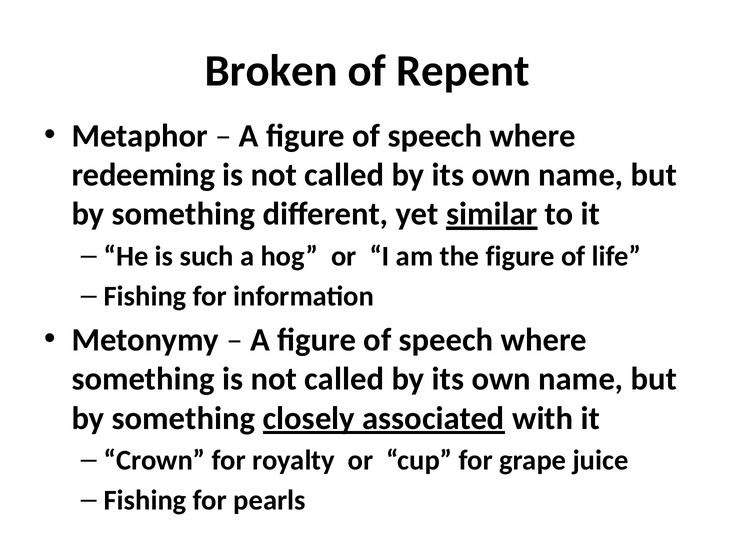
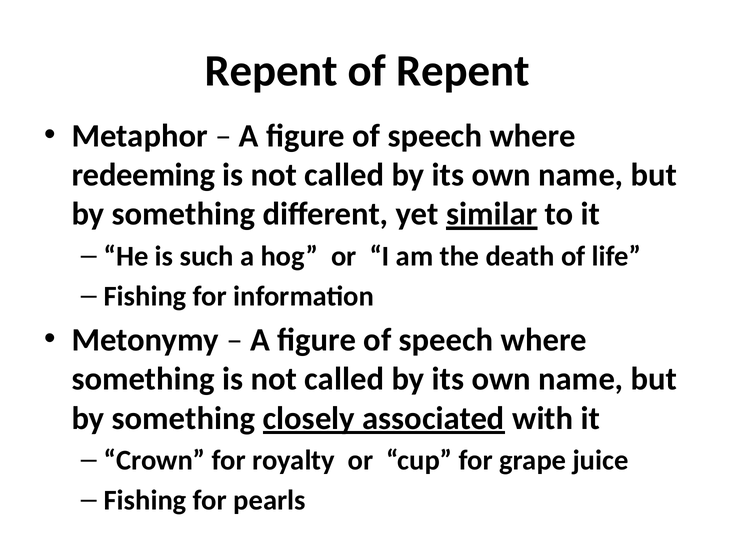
Broken: Broken -> Repent (271, 71)
the figure: figure -> death (520, 256)
